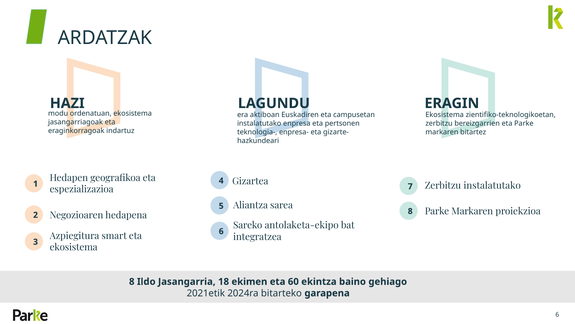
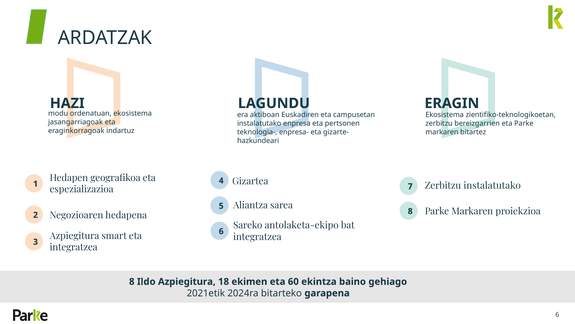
ekosistema: ekosistema -> integratzea (74, 247)
Ildo Jasangarria: Jasangarria -> Azpiegitura (187, 281)
